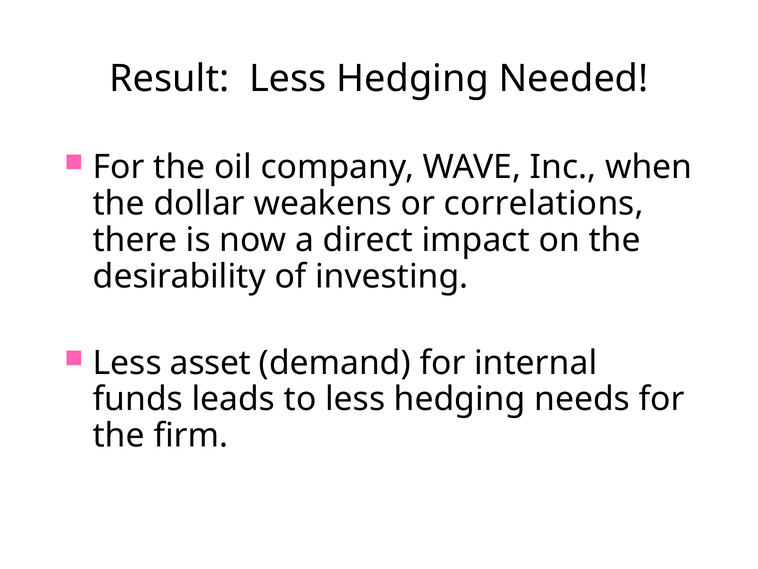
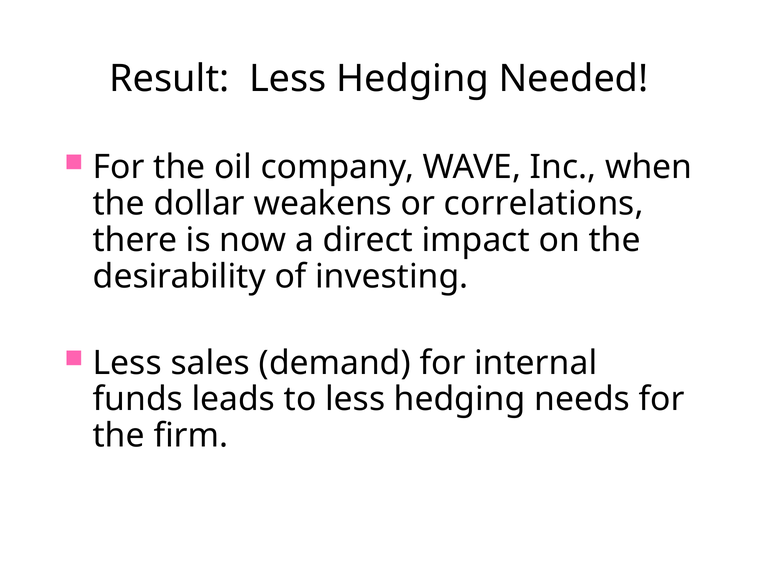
asset: asset -> sales (210, 363)
